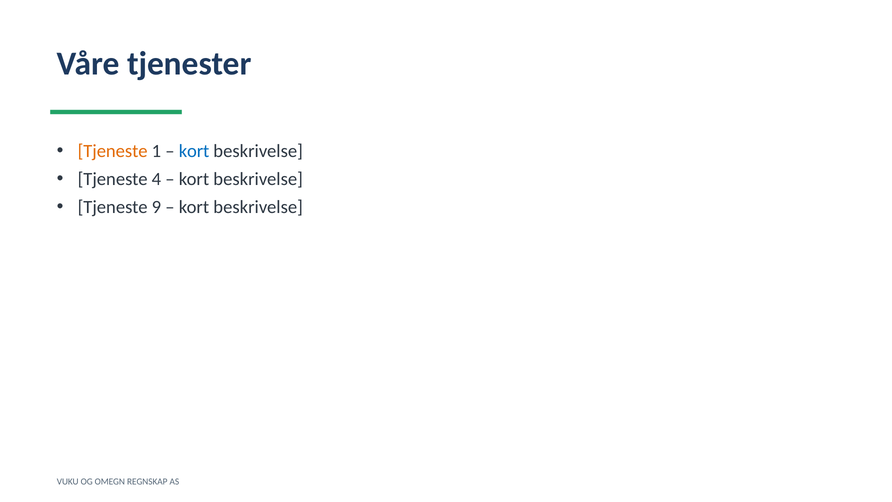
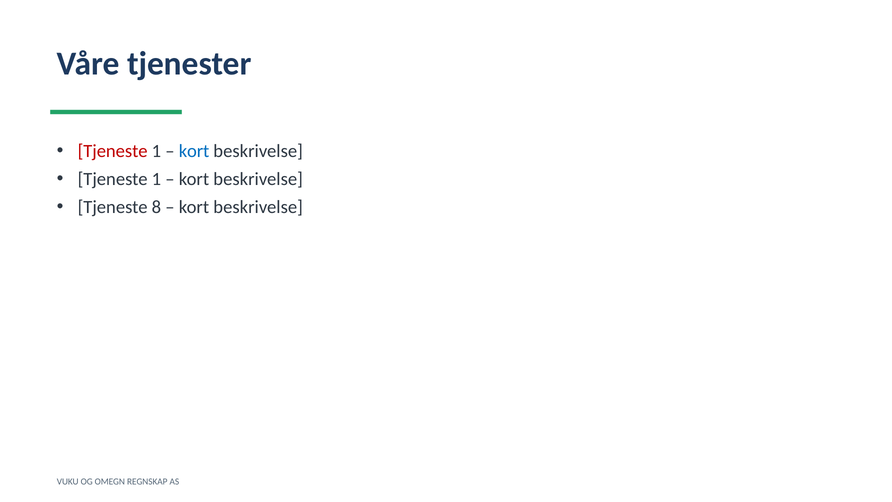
Tjeneste colour: orange -> red (113, 151)
4: 4 -> 1 (156, 179)
9: 9 -> 8 (156, 207)
